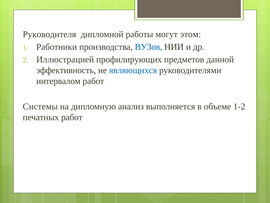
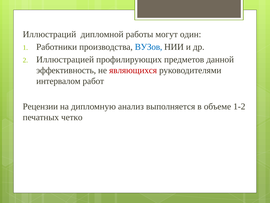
Руководителя: Руководителя -> Иллюстраций (49, 34)
этом: этом -> один (191, 34)
являющихся colour: blue -> red (133, 70)
Системы: Системы -> Рецензии (40, 106)
печатных работ: работ -> четко (72, 117)
